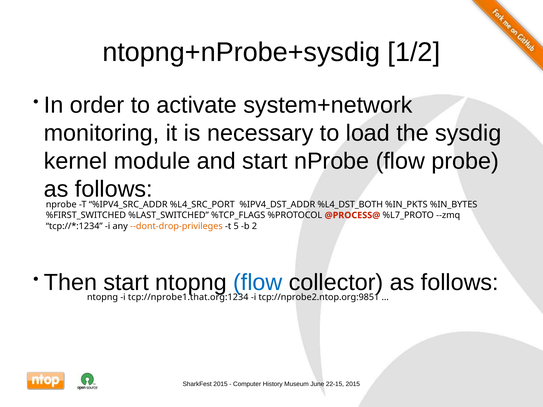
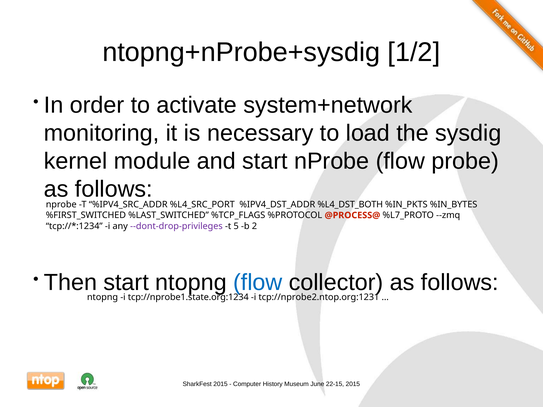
--dont-drop-privileges colour: orange -> purple (176, 226)
tcp://nprobe1.that.org:1234: tcp://nprobe1.that.org:1234 -> tcp://nprobe1.state.org:1234 (188, 297)
tcp://nprobe2.ntop.org:9851: tcp://nprobe2.ntop.org:9851 -> tcp://nprobe2.ntop.org:1231 (319, 297)
